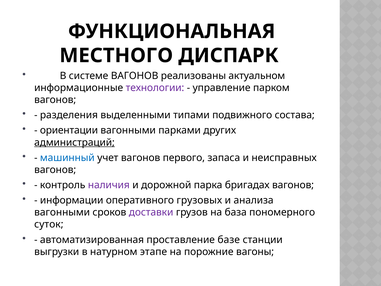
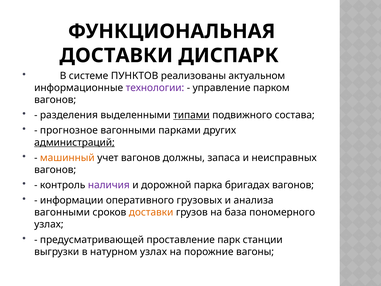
МЕСТНОГО: МЕСТНОГО -> ДОСТАВКИ (116, 55)
системе ВАГОНОВ: ВАГОНОВ -> ПУНКТОВ (135, 76)
типами underline: none -> present (191, 115)
ориентации: ориентации -> прогнозное (69, 130)
машинный colour: blue -> orange (67, 158)
первого: первого -> должны (184, 158)
доставки colour: purple -> orange (151, 212)
суток: суток -> узлах (49, 224)
автоматизированная: автоматизированная -> предусматривающей (92, 239)
базе: базе -> парк (229, 239)
натурном этапе: этапе -> узлах (153, 252)
